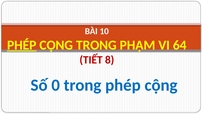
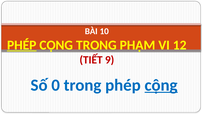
64: 64 -> 12 (180, 45)
8: 8 -> 9 (110, 60)
cộng underline: none -> present (161, 85)
